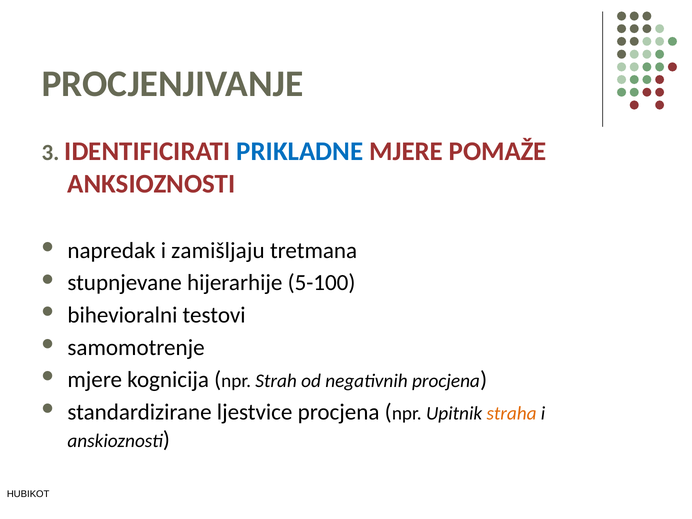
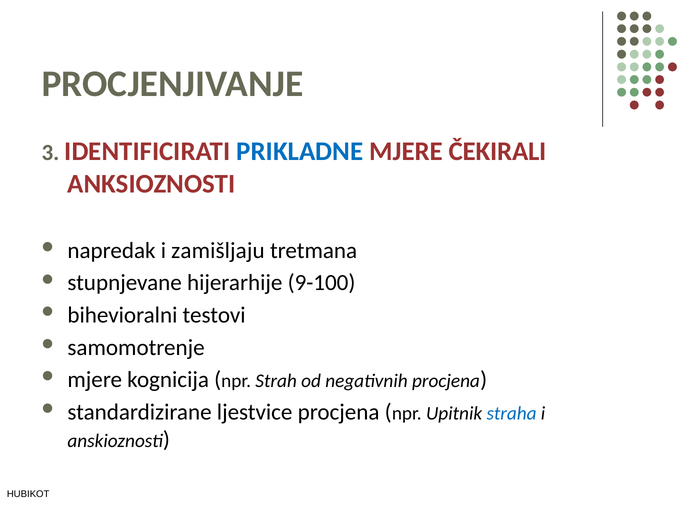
POMAŽE: POMAŽE -> ČEKIRALI (498, 152)
5-100: 5-100 -> 9-100 (322, 283)
straha colour: orange -> blue (512, 413)
